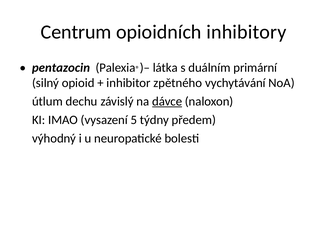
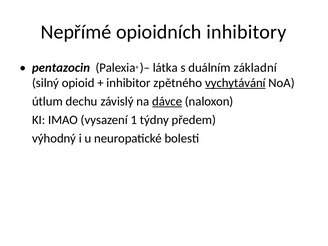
Centrum: Centrum -> Nepřímé (76, 32)
primární: primární -> základní (255, 68)
vychytávání underline: none -> present (235, 83)
5: 5 -> 1 (134, 120)
